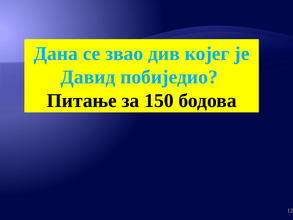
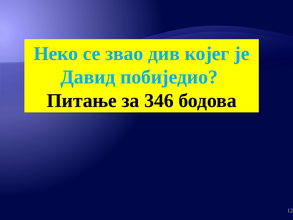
Дана: Дана -> Неко (56, 54)
150: 150 -> 346 (159, 100)
